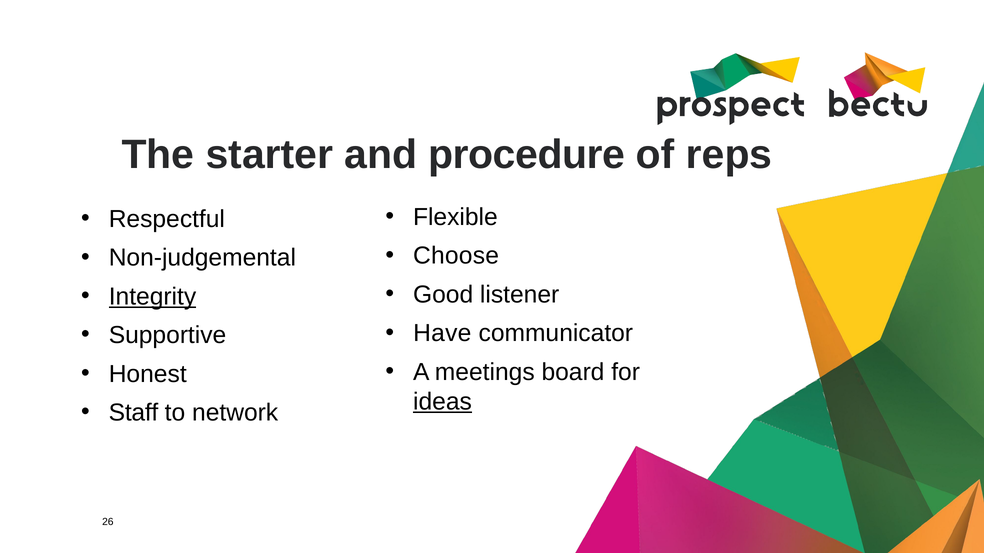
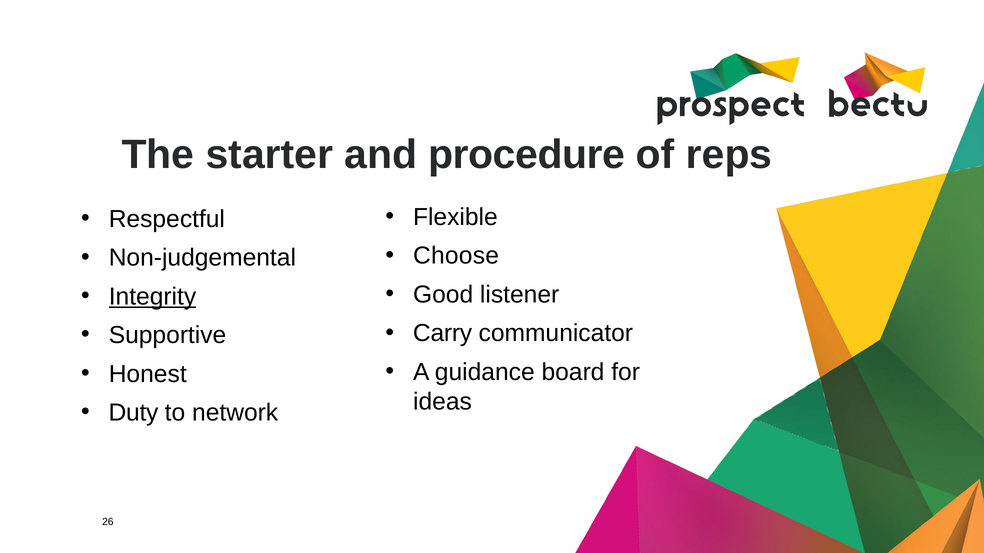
Have: Have -> Carry (443, 334)
meetings: meetings -> guidance (485, 372)
ideas underline: present -> none (442, 402)
Staff: Staff -> Duty (134, 413)
